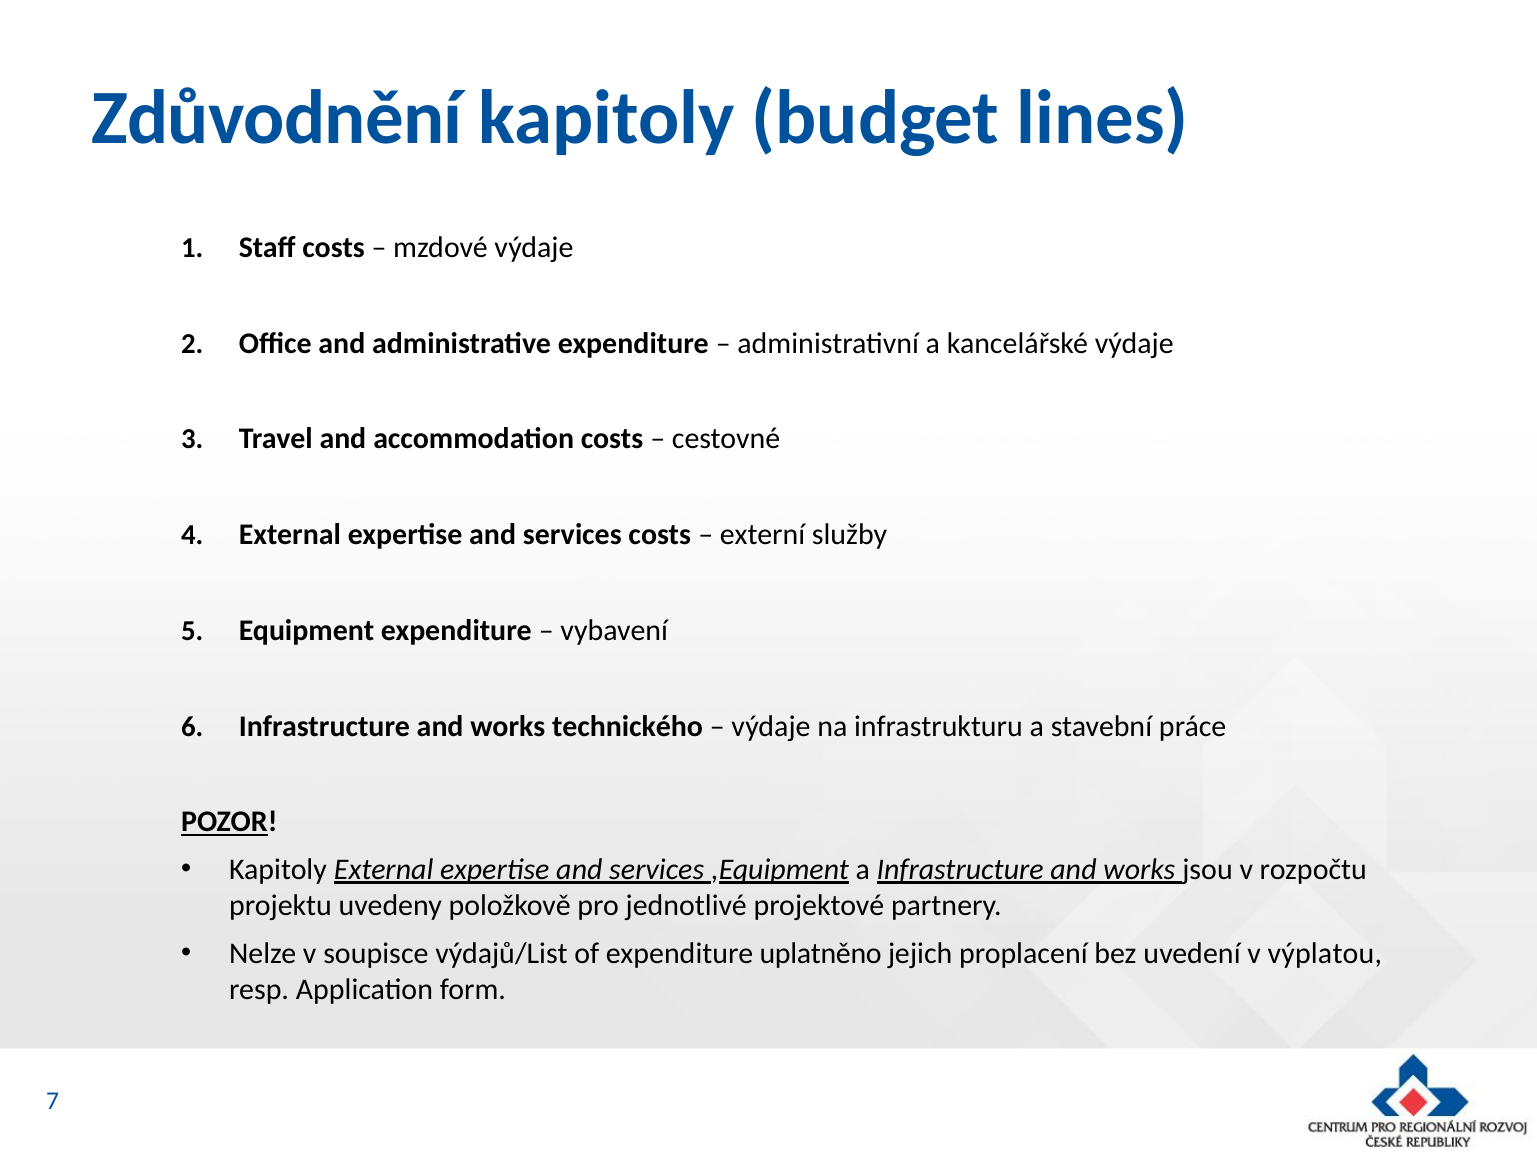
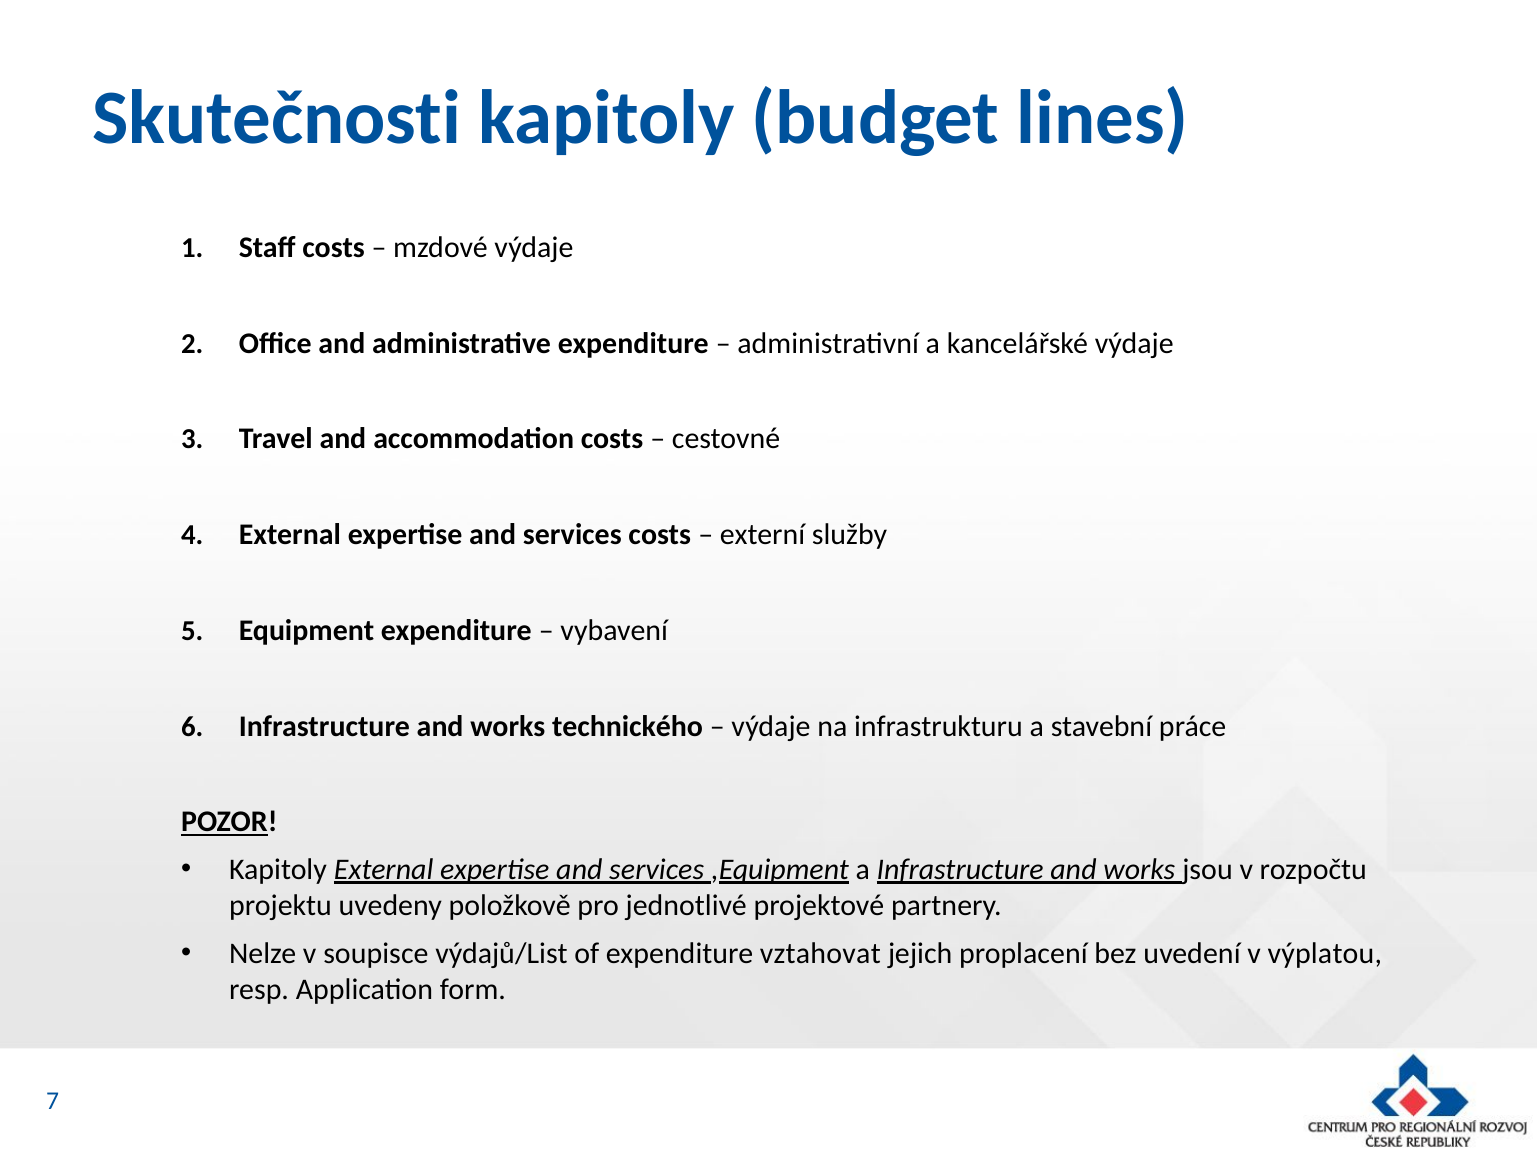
Zdůvodnění: Zdůvodnění -> Skutečnosti (277, 118)
uplatněno: uplatněno -> vztahovat (820, 953)
